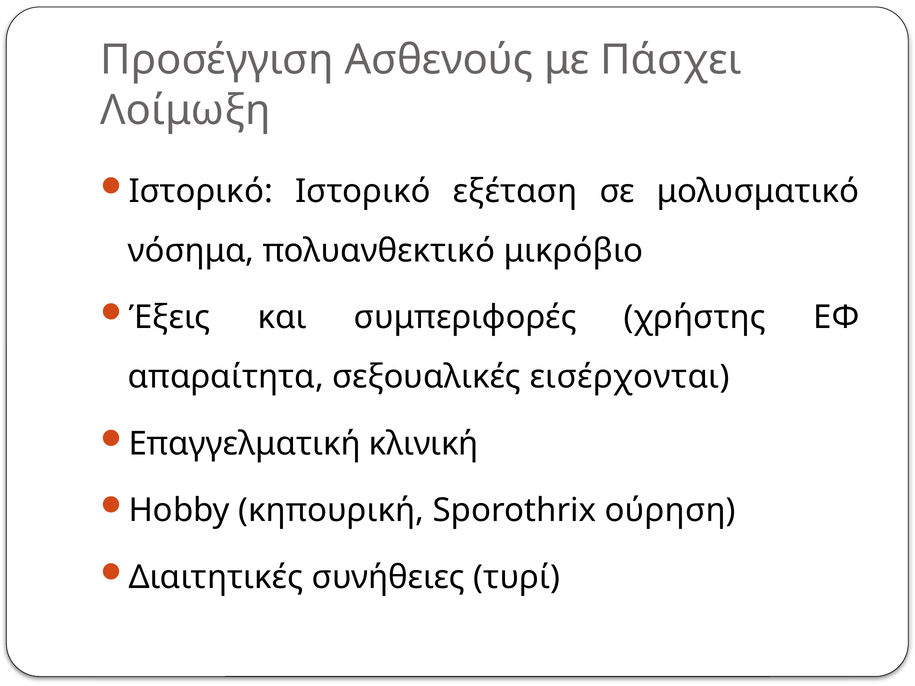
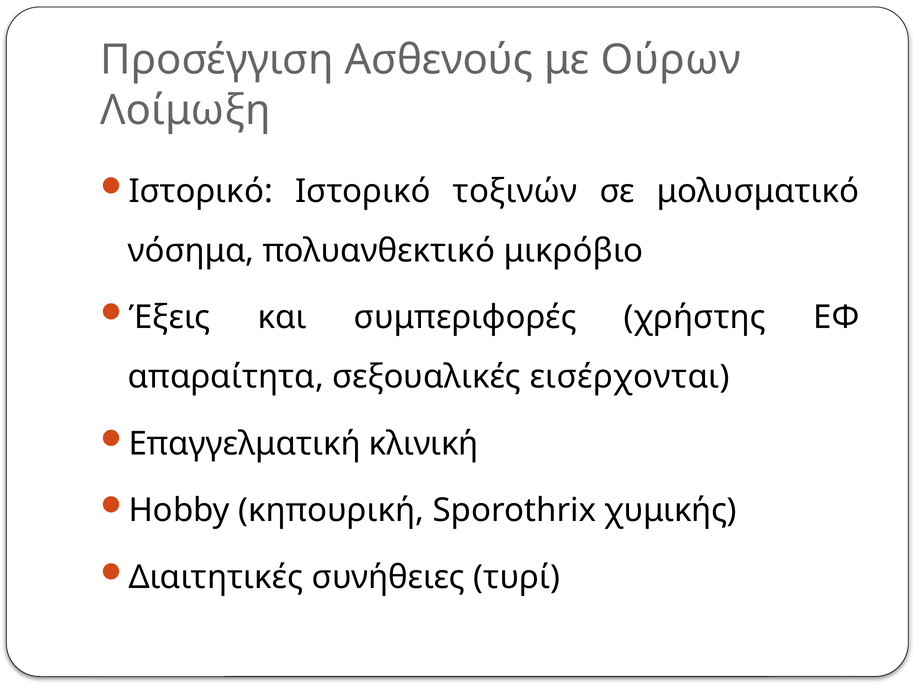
Πάσχει: Πάσχει -> Ούρων (671, 60)
εξέταση: εξέταση -> τοξινών (515, 191)
ούρηση: ούρηση -> χυμικής (671, 511)
